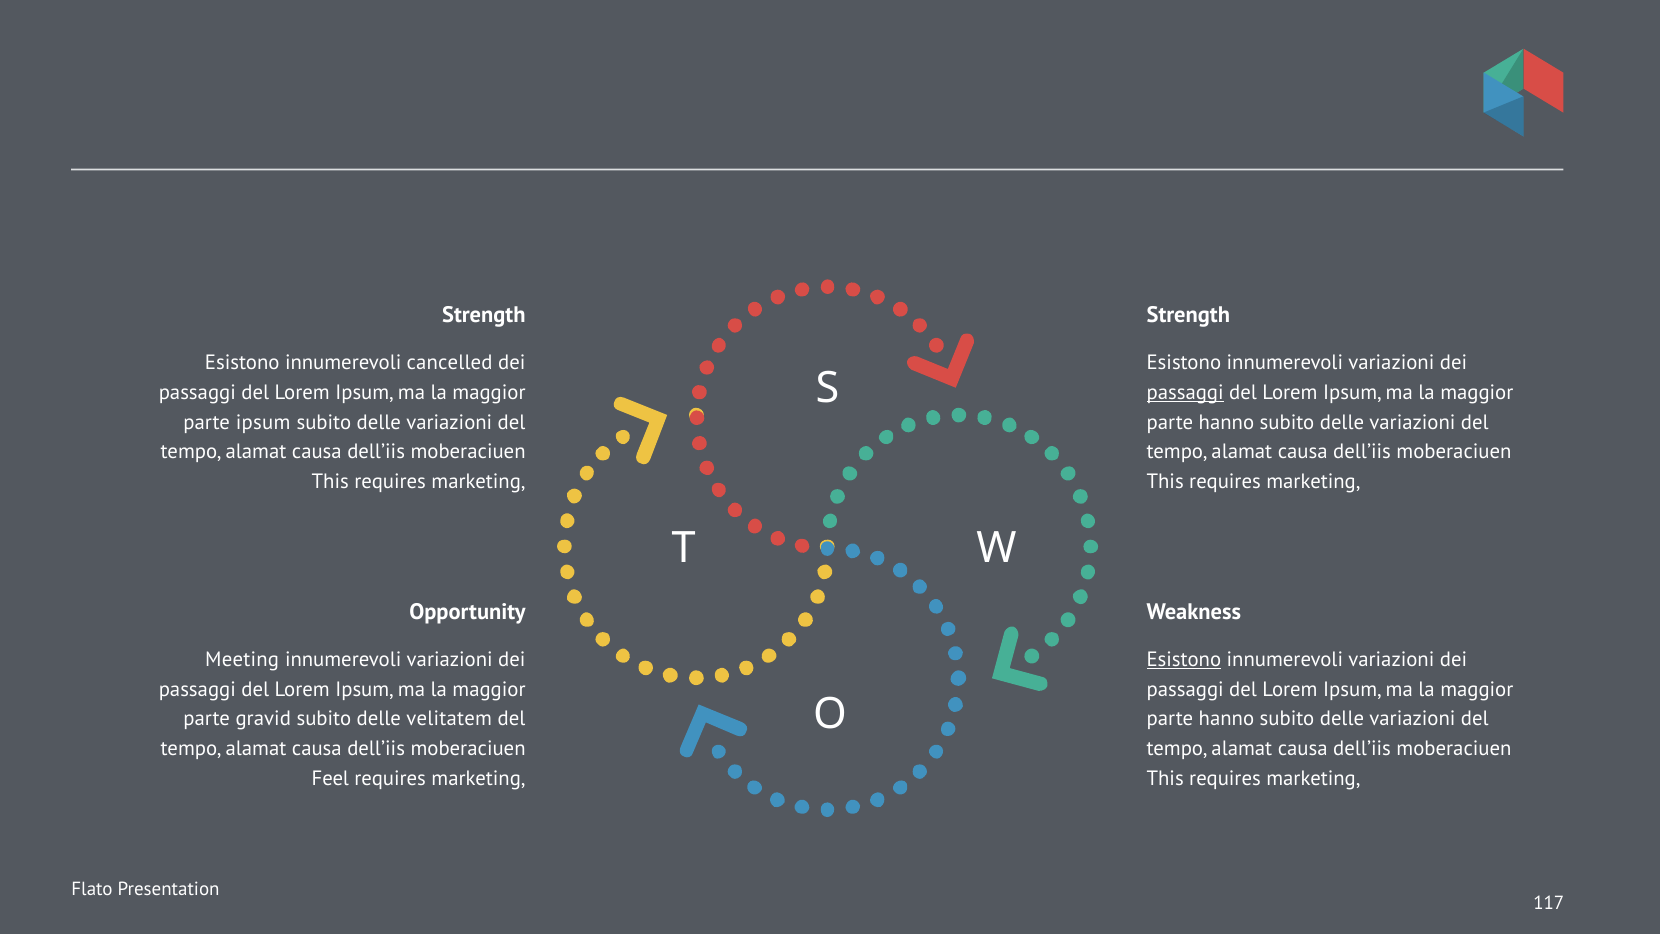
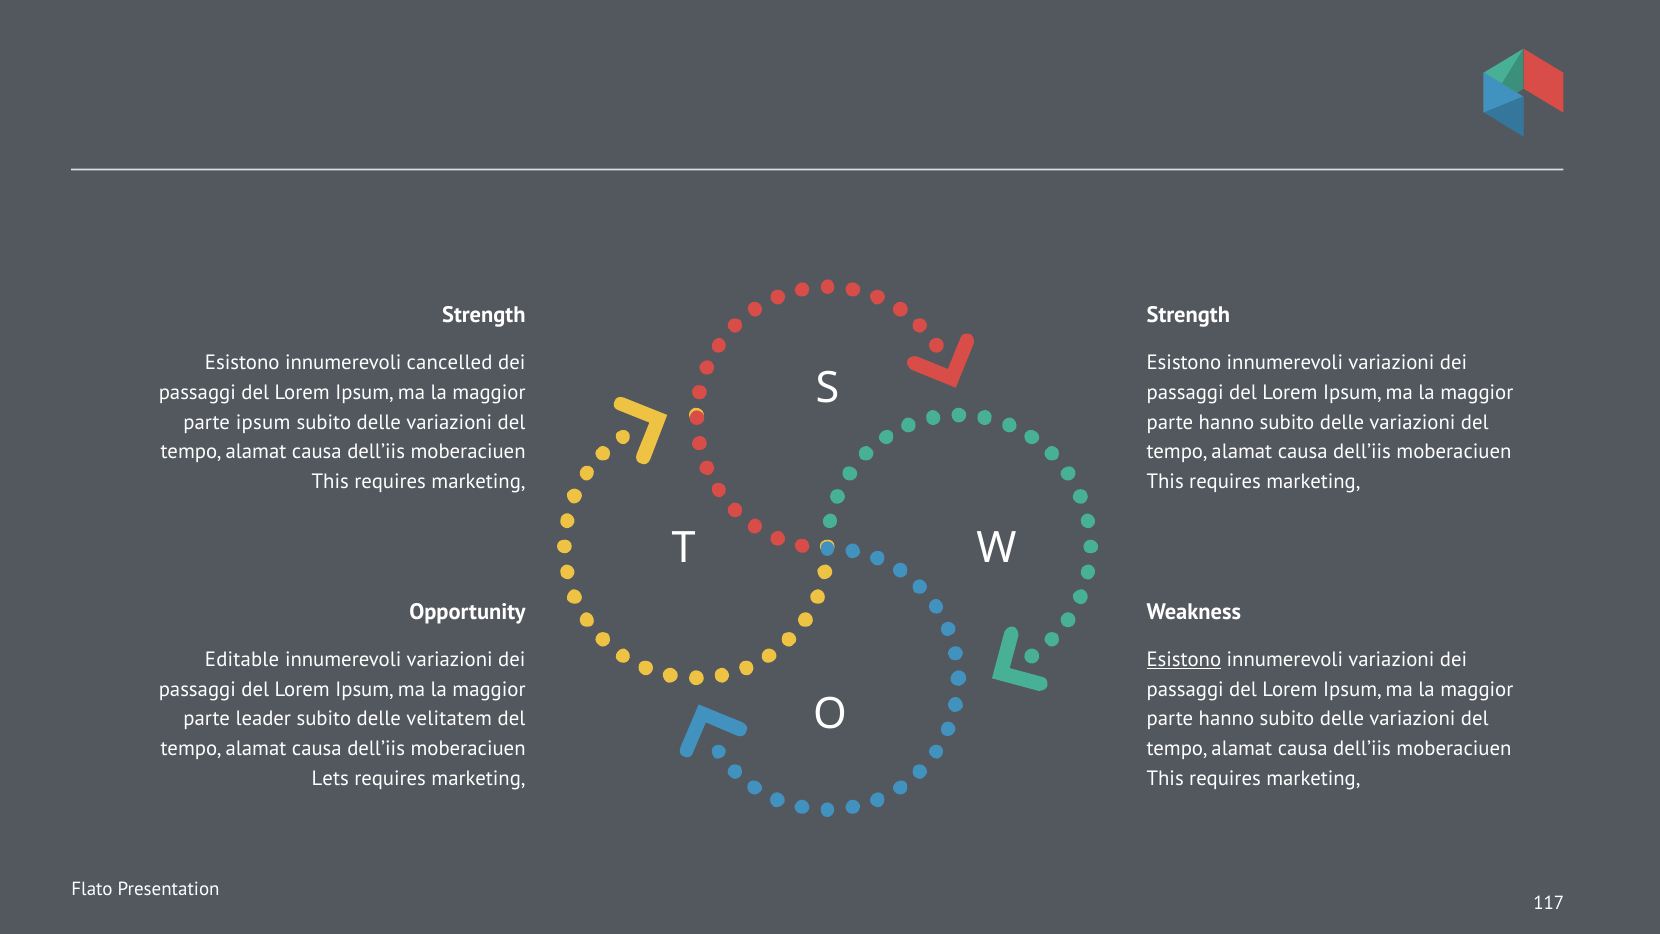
passaggi underline: present -> none (1185, 392)
Meeting: Meeting -> Editable (242, 659)
gravid: gravid -> leader (263, 719)
Feel: Feel -> Lets (330, 779)
